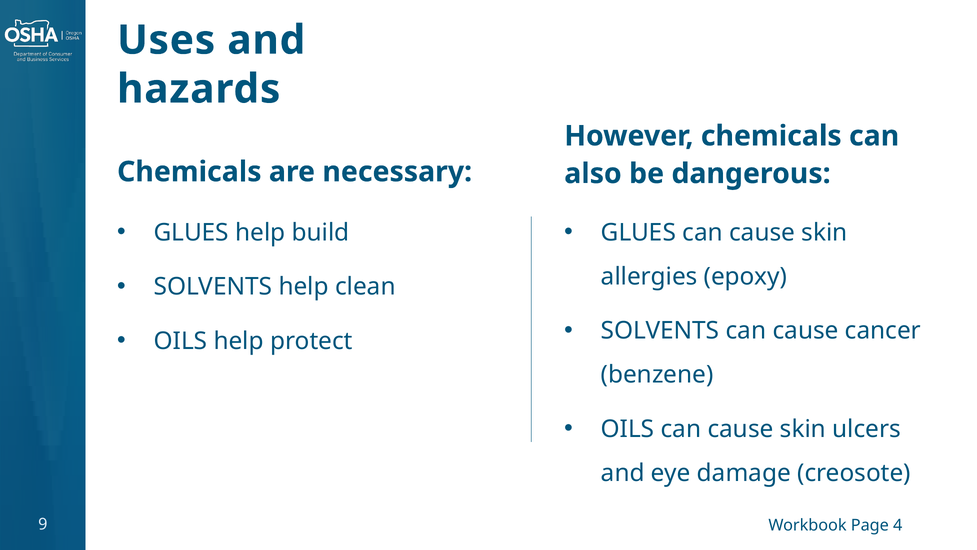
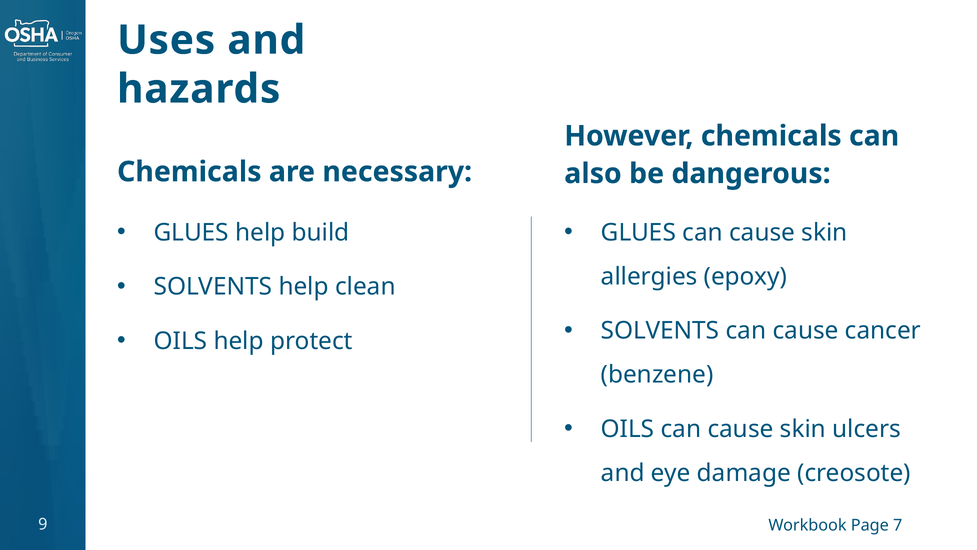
4: 4 -> 7 (898, 525)
